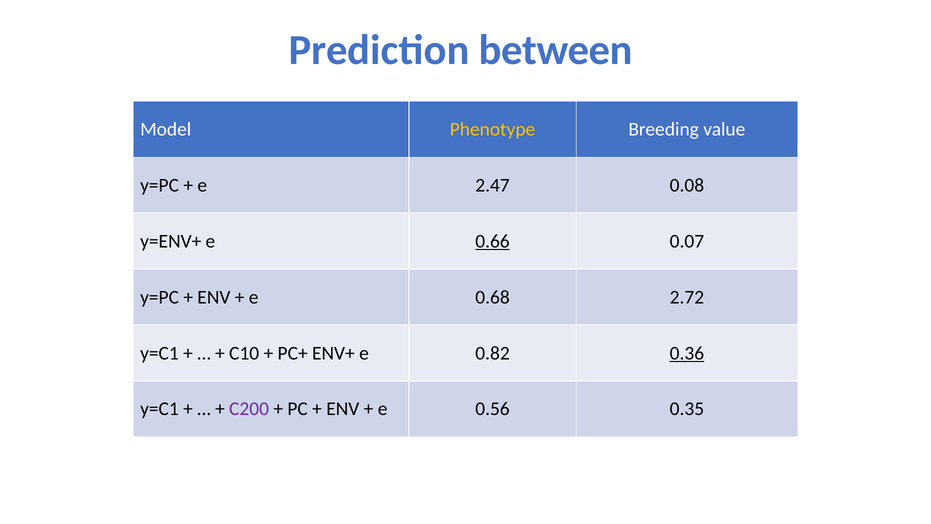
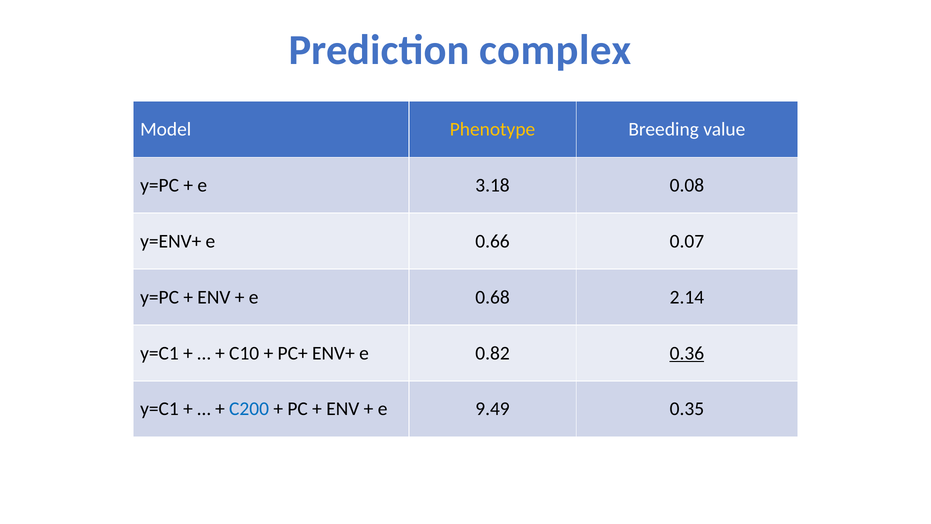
between: between -> complex (555, 50)
2.47: 2.47 -> 3.18 (493, 185)
0.66 underline: present -> none (493, 241)
2.72: 2.72 -> 2.14 (687, 297)
C200 colour: purple -> blue (249, 409)
0.56: 0.56 -> 9.49 (493, 409)
